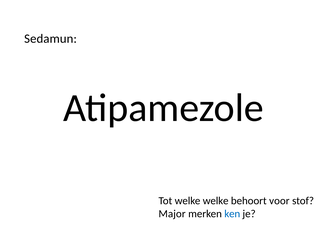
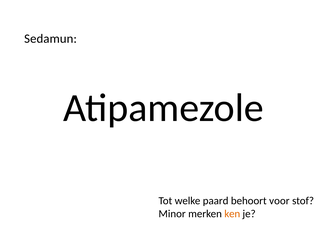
welke welke: welke -> paard (216, 201)
Major: Major -> Minor (172, 214)
ken colour: blue -> orange (232, 214)
